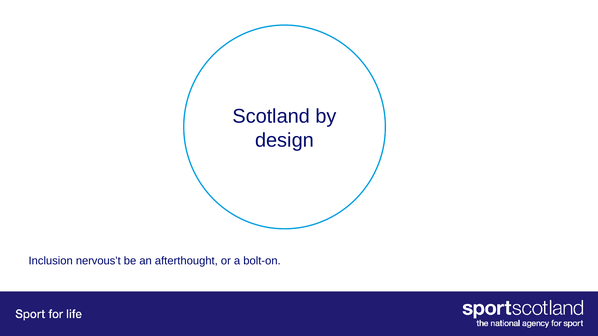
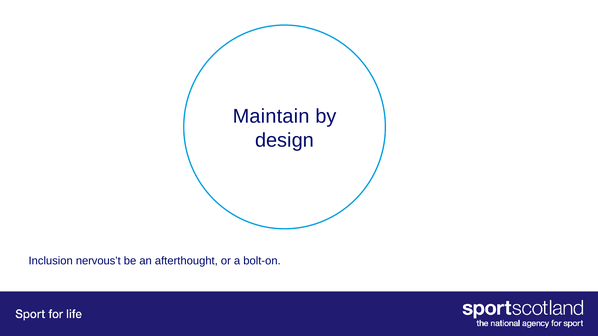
Scotland: Scotland -> Maintain (271, 116)
